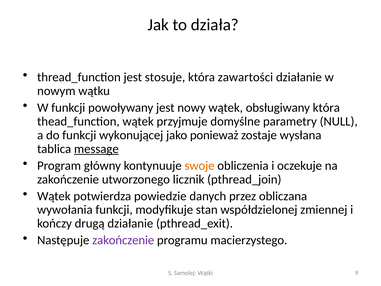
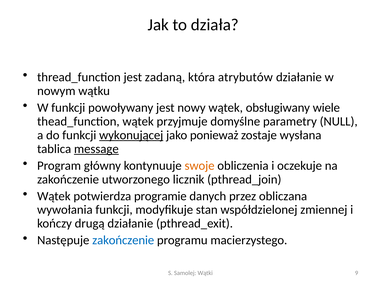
stosuje: stosuje -> zadaną (165, 77)
zawartości: zawartości -> atrybutów (245, 77)
obsługiwany która: która -> wiele (326, 108)
wykonującej underline: none -> present (131, 135)
powiedzie: powiedzie -> programie (160, 196)
zakończenie colour: purple -> blue (123, 240)
